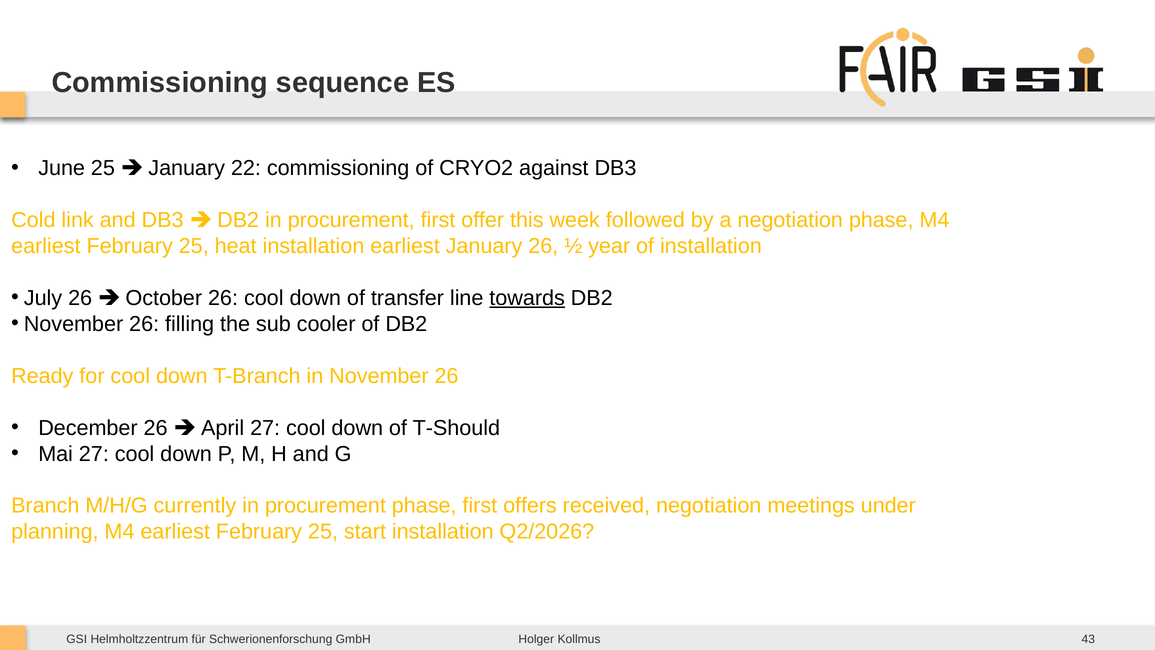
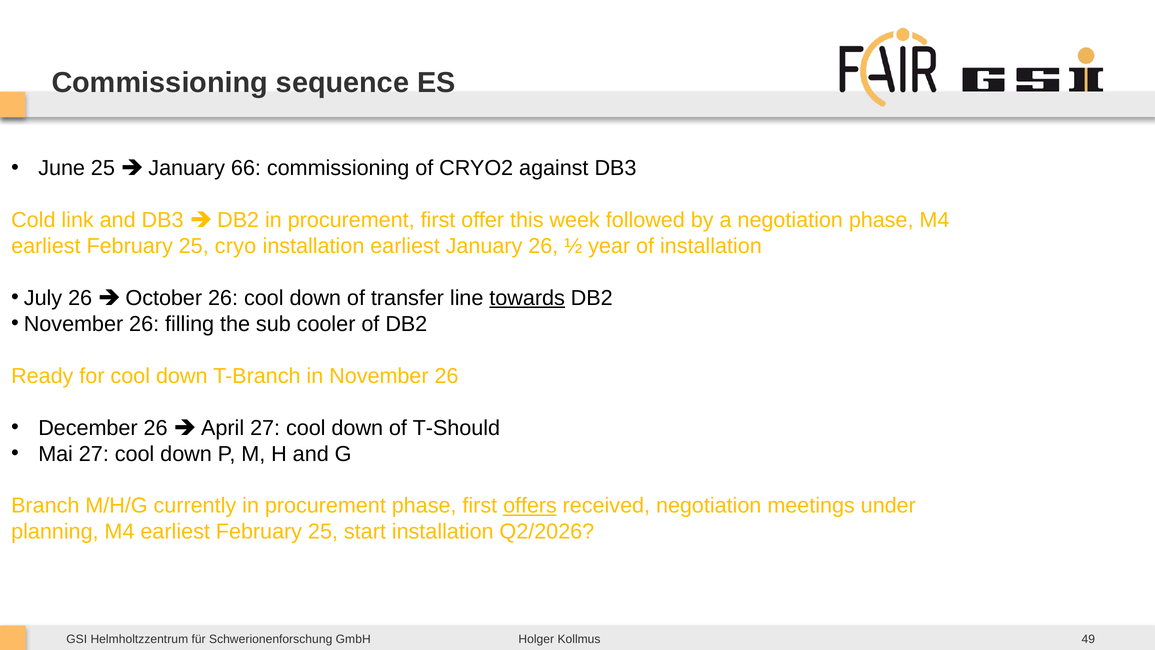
22: 22 -> 66 (246, 168)
heat: heat -> cryo (235, 246)
offers underline: none -> present (530, 506)
43: 43 -> 49 (1088, 639)
